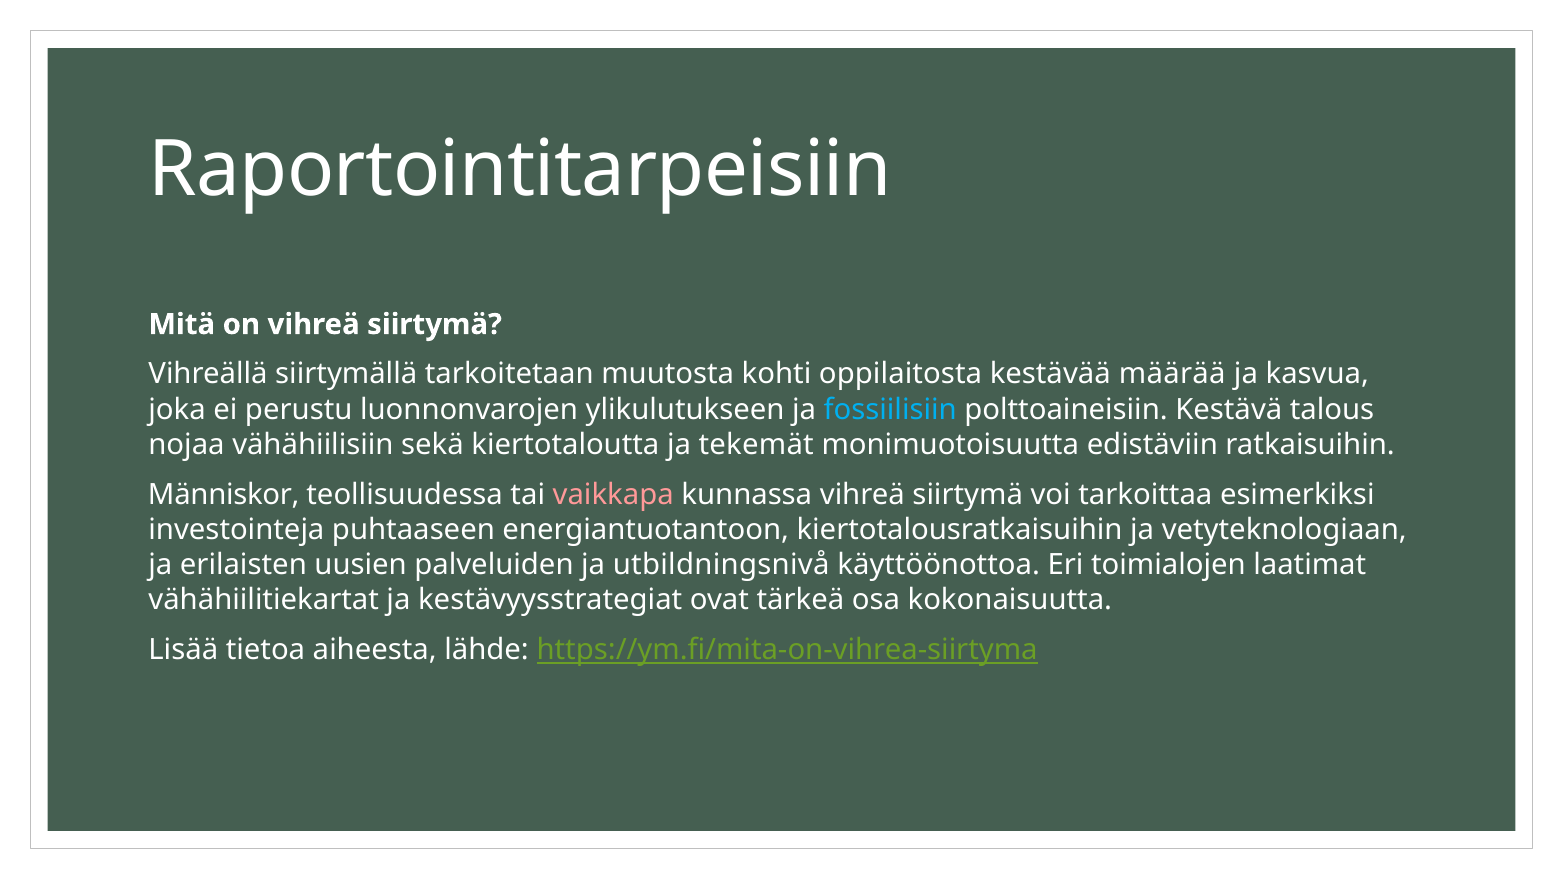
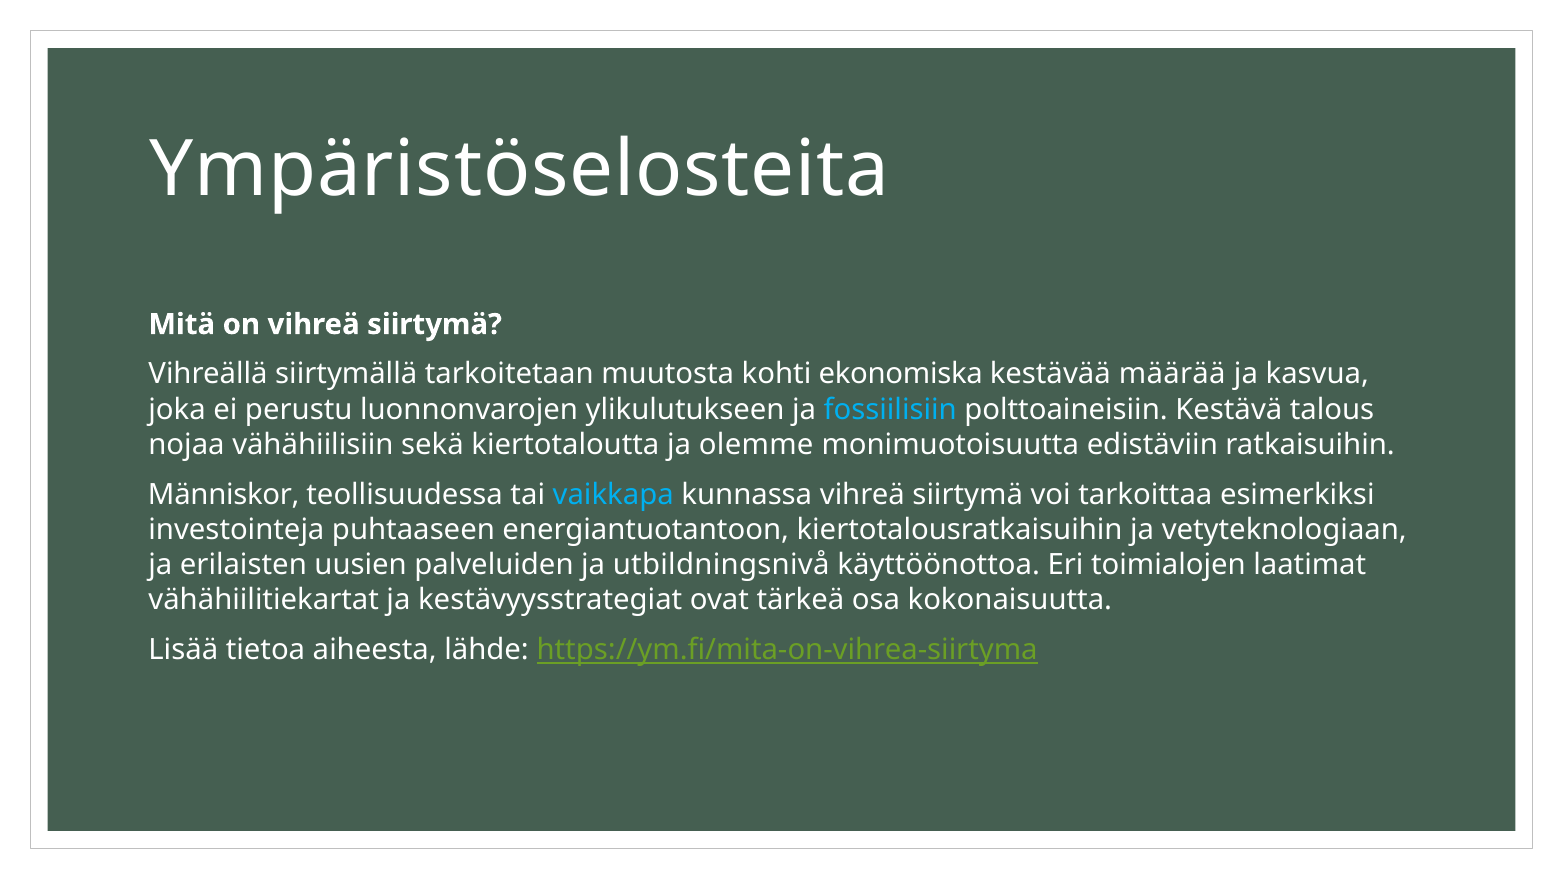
Raportointitarpeisiin: Raportointitarpeisiin -> Ympäristöselosteita (519, 170)
oppilaitosta: oppilaitosta -> ekonomiska (901, 374)
tekemät: tekemät -> olemme (756, 445)
vaikkapa colour: pink -> light blue (613, 494)
